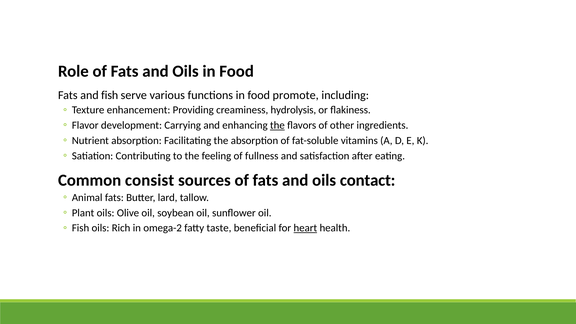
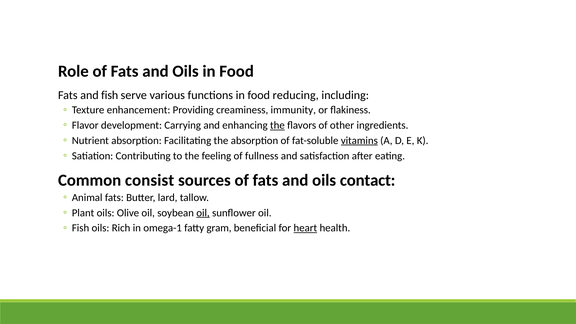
promote: promote -> reducing (296, 95)
hydrolysis: hydrolysis -> immunity (293, 110)
vitamins underline: none -> present (359, 141)
oil underline: none -> present (203, 213)
omega-2: omega-2 -> omega-1 (163, 228)
taste: taste -> gram (219, 228)
